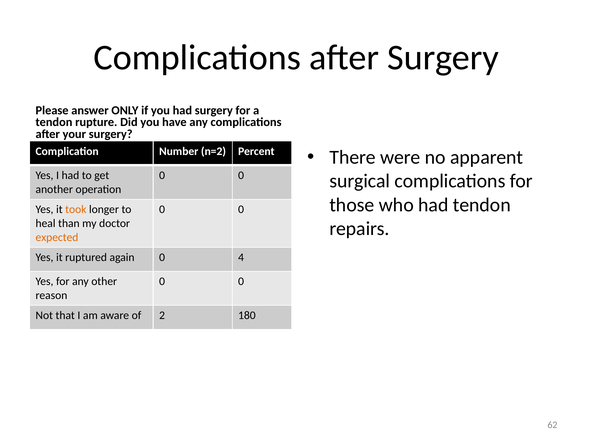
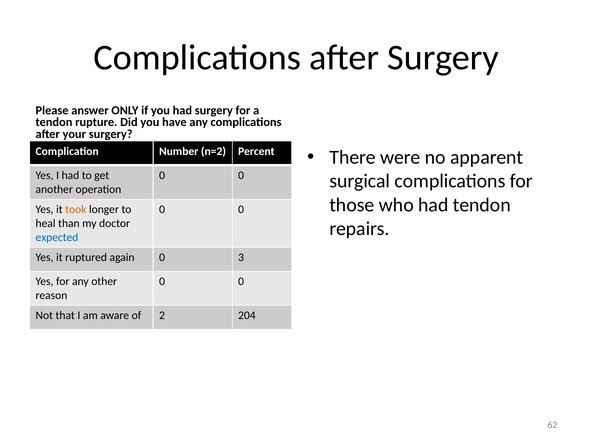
expected colour: orange -> blue (57, 237)
4: 4 -> 3 (241, 257)
180: 180 -> 204 (247, 315)
